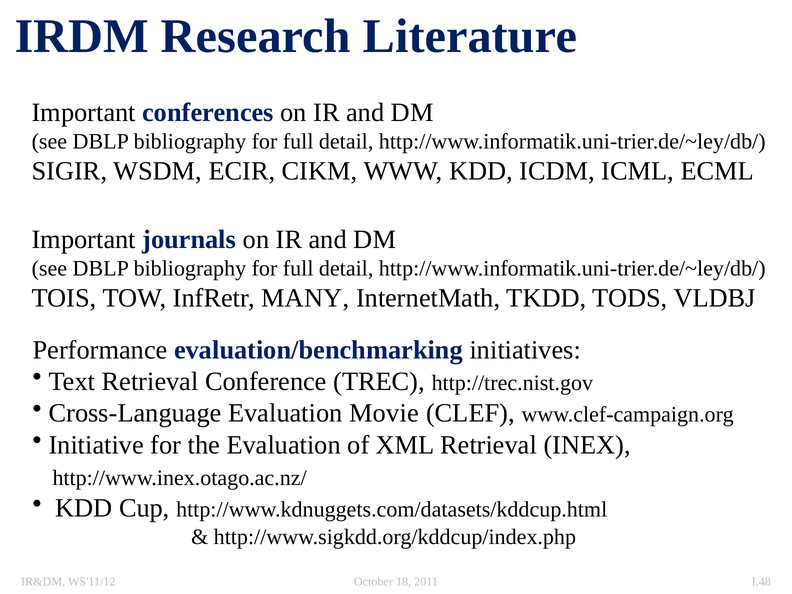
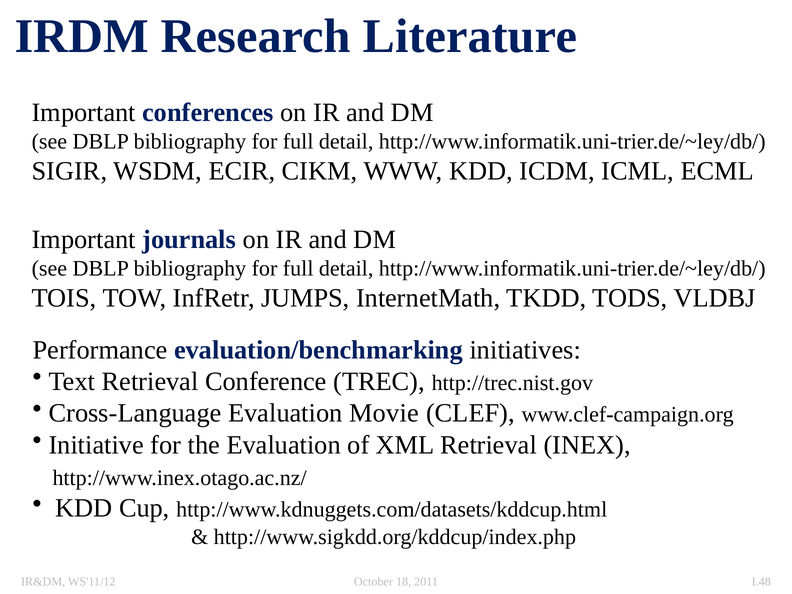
MANY: MANY -> JUMPS (305, 298)
